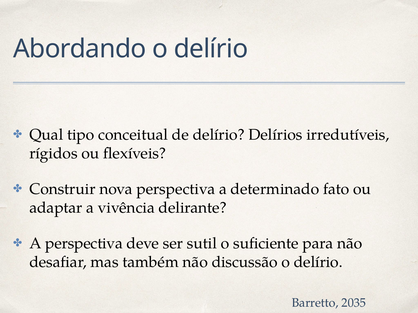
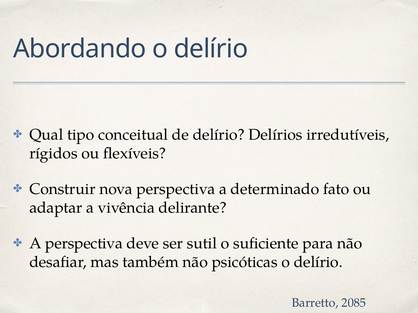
discussão: discussão -> psicóticas (245, 262)
2035: 2035 -> 2085 (354, 303)
